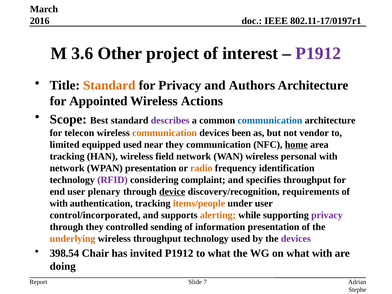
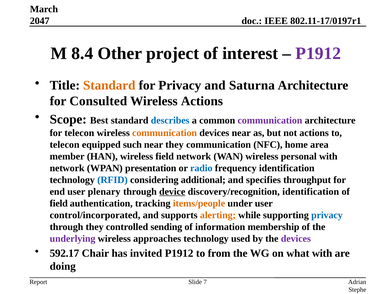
2016: 2016 -> 2047 (40, 21)
3.6: 3.6 -> 8.4 (82, 53)
Authors: Authors -> Saturna (252, 85)
Appointed: Appointed -> Consulted (98, 101)
describes colour: purple -> blue (170, 120)
communication colour: blue -> purple (270, 120)
devices been: been -> near (241, 133)
not vendor: vendor -> actions (314, 133)
limited: limited -> telecon (65, 145)
equipped used: used -> such (132, 145)
home underline: present -> none (296, 145)
tracking: tracking -> member (67, 156)
radio colour: orange -> blue (201, 168)
RFID colour: purple -> blue (112, 180)
complaint: complaint -> additional (203, 180)
discovery/recognition requirements: requirements -> identification (311, 192)
with: with -> field (59, 203)
privacy colour: purple -> blue (327, 215)
information presentation: presentation -> membership (273, 227)
underlying colour: orange -> purple (73, 239)
wireless throughput: throughput -> approaches (157, 239)
398.54: 398.54 -> 592.17 (64, 253)
to what: what -> from (219, 253)
